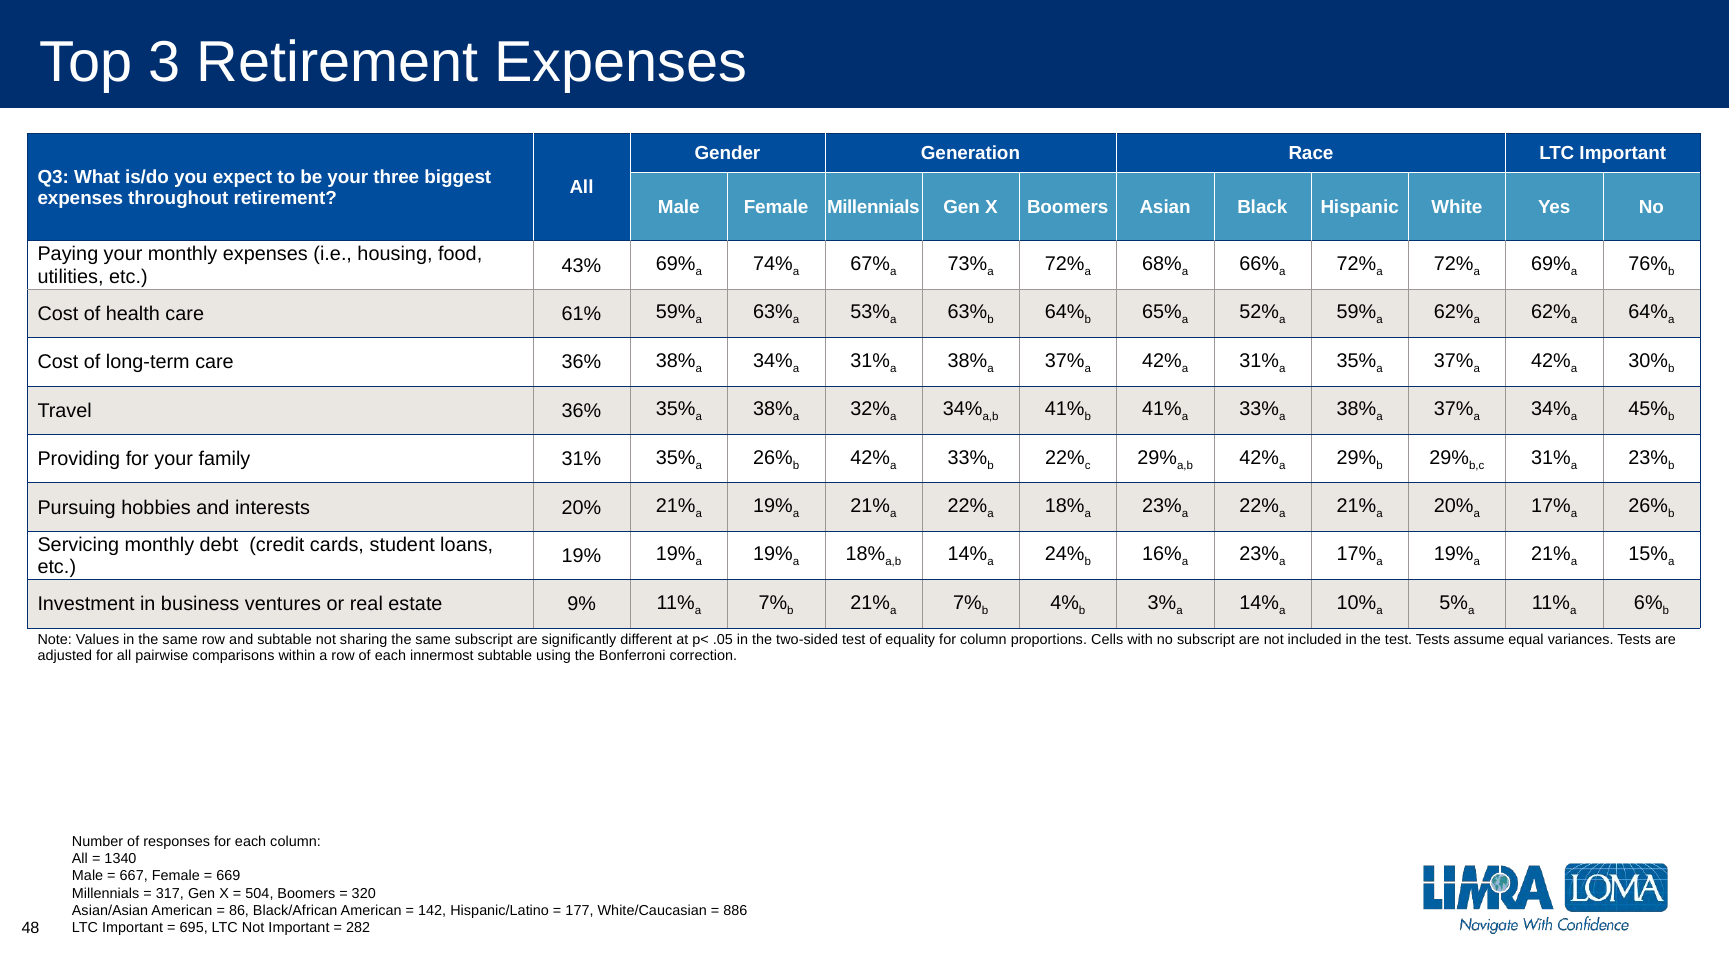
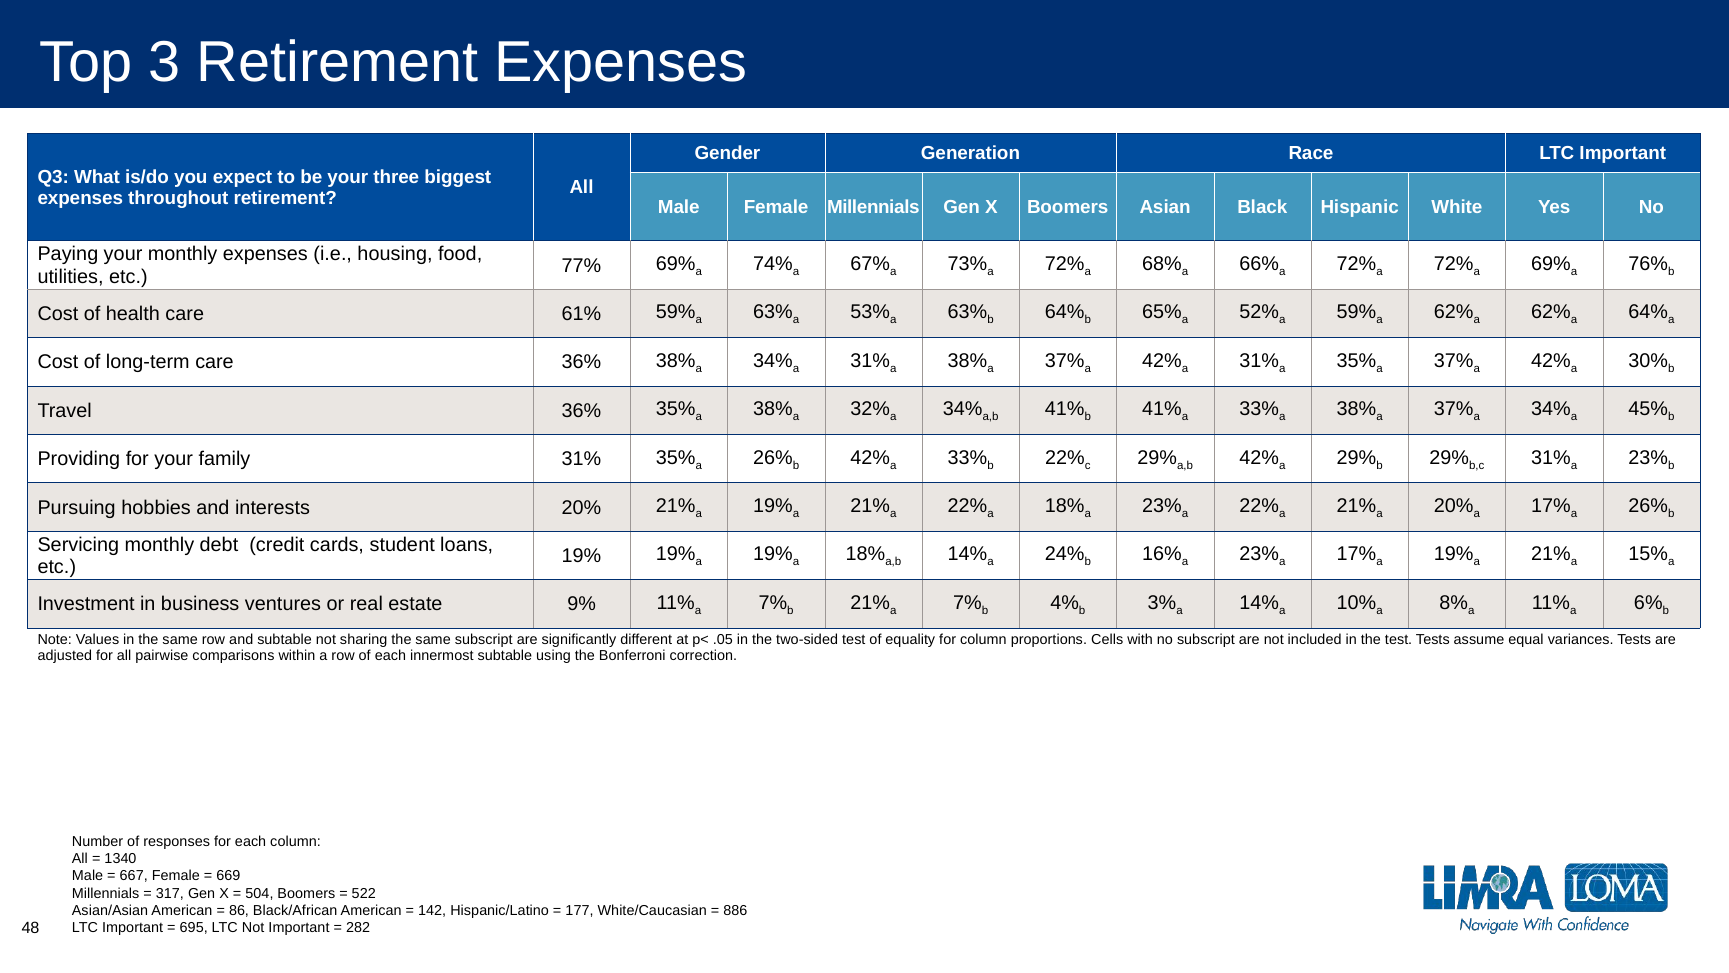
43%: 43% -> 77% (581, 265)
5%: 5% -> 8% (1454, 603)
320: 320 -> 522 (364, 893)
